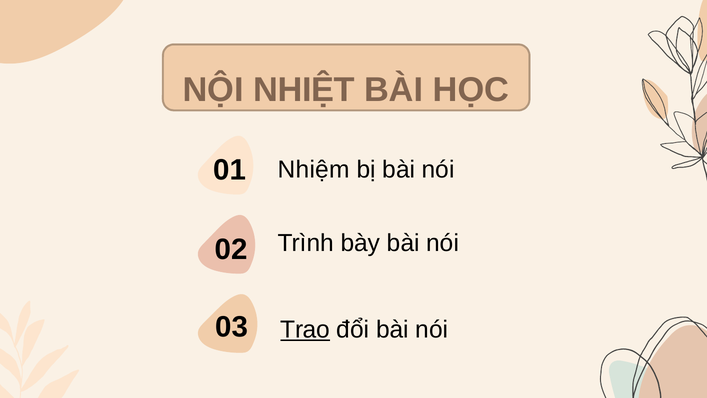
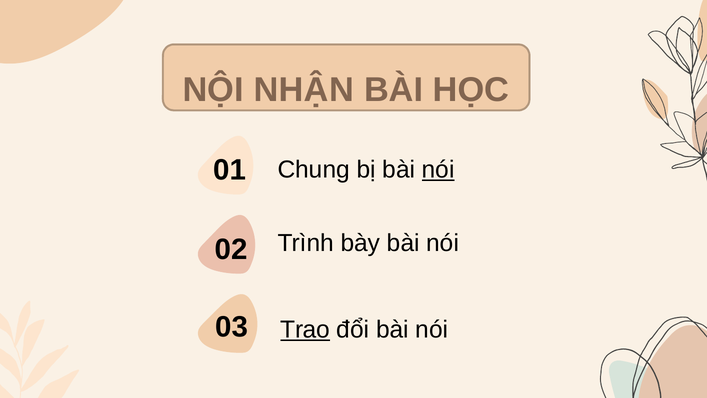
NHIỆT: NHIỆT -> NHẬN (304, 90)
Nhiệm: Nhiệm -> Chung (314, 169)
nói underline: none -> present (438, 169)
